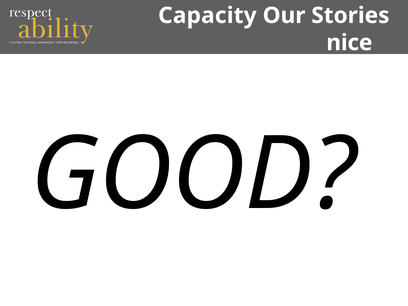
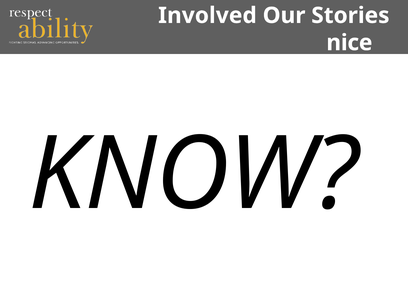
Capacity: Capacity -> Involved (207, 16)
GOOD: GOOD -> KNOW (193, 174)
